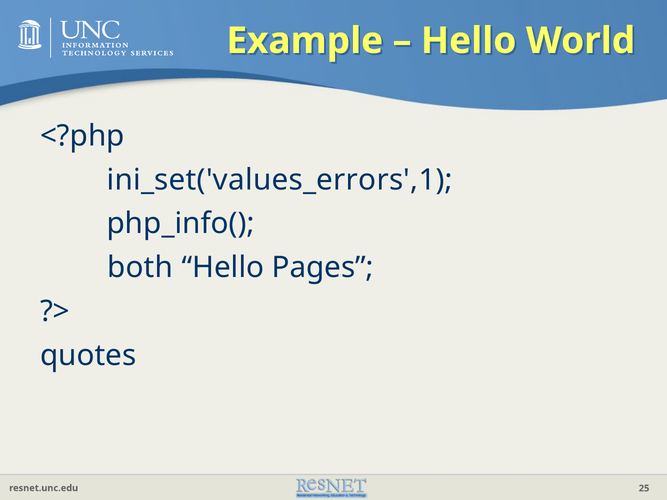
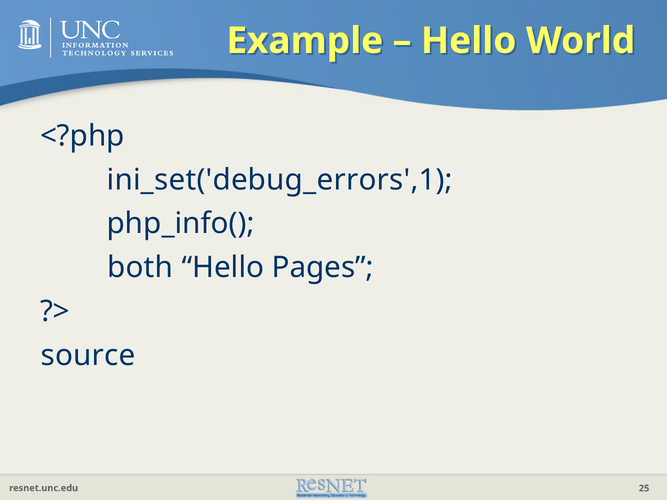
ini_set('values_errors',1: ini_set('values_errors',1 -> ini_set('debug_errors',1 (280, 180)
quotes: quotes -> source (88, 355)
